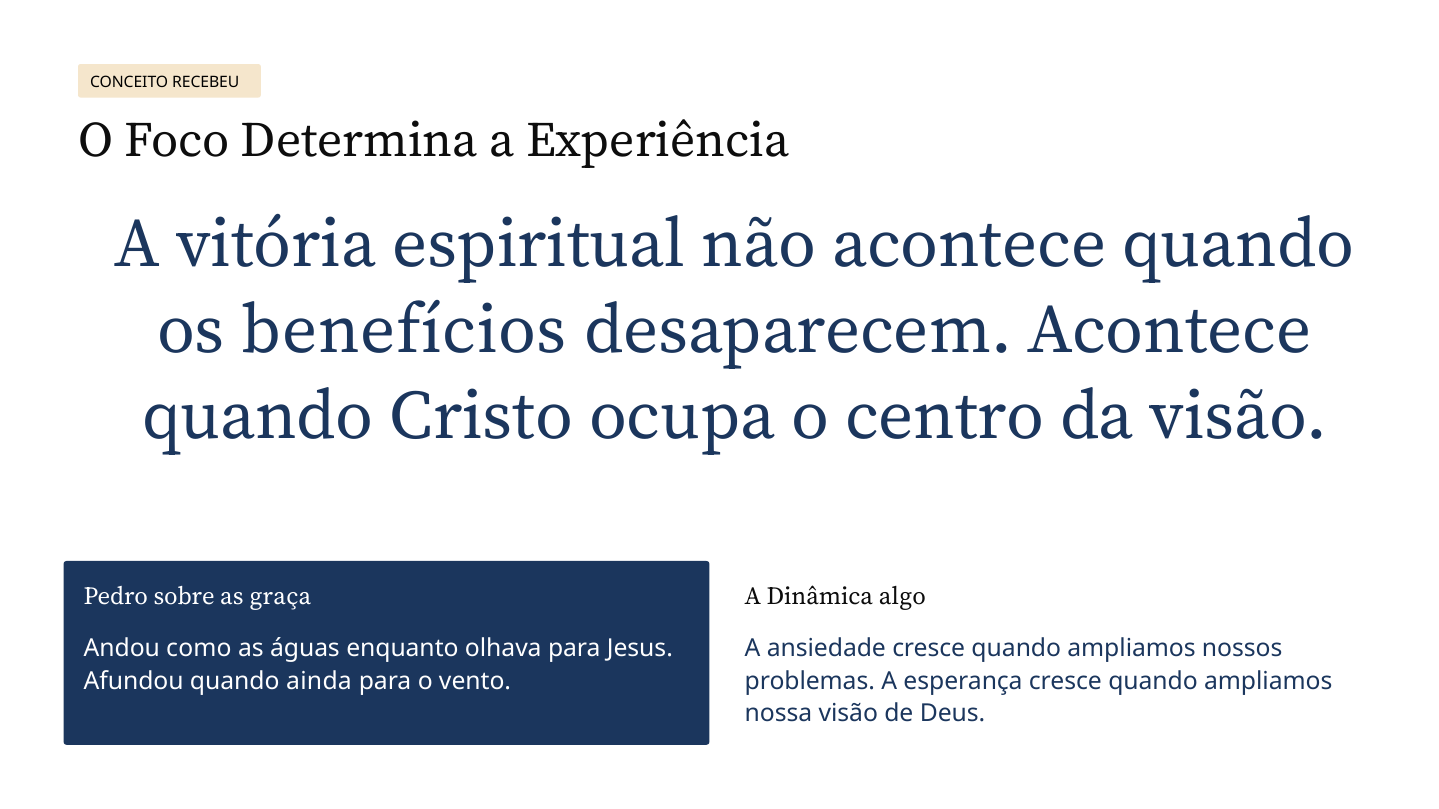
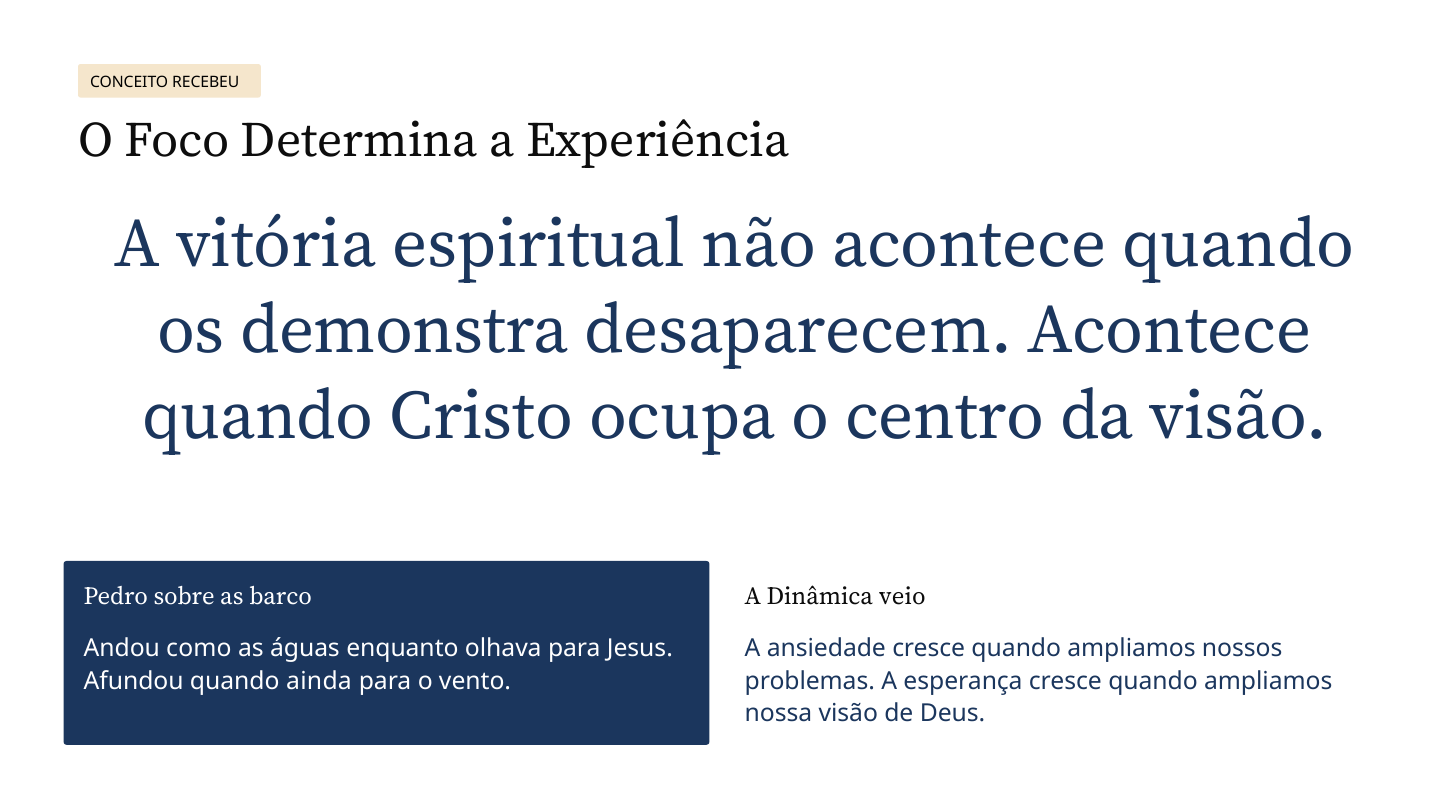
benefícios: benefícios -> demonstra (405, 330)
graça: graça -> barco (281, 597)
algo: algo -> veio (902, 597)
